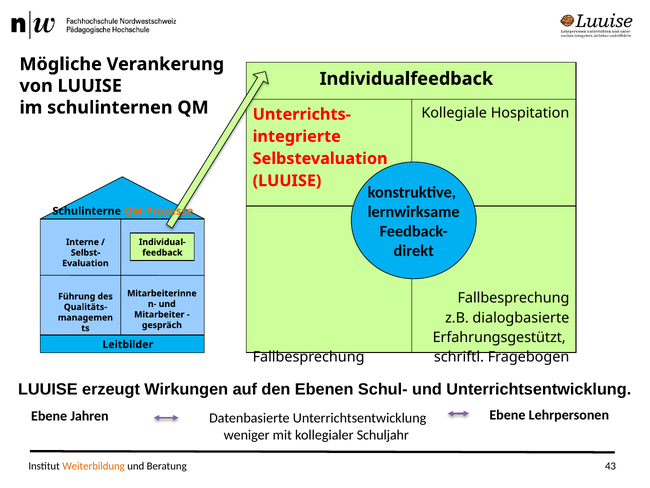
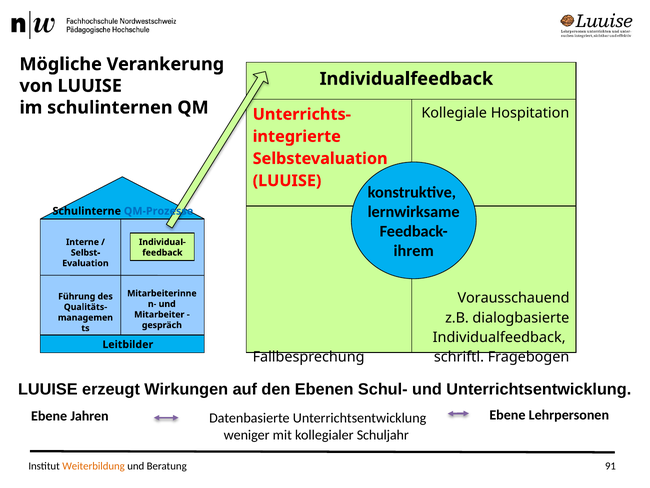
QM-Prozesse colour: orange -> blue (159, 211)
direkt: direkt -> ihrem (414, 250)
Fallbesprechung: Fallbesprechung -> Vorausschauend (514, 298)
Erfahrungsgestützt: Erfahrungsgestützt -> Individualfeedback (499, 337)
43: 43 -> 91 (610, 465)
